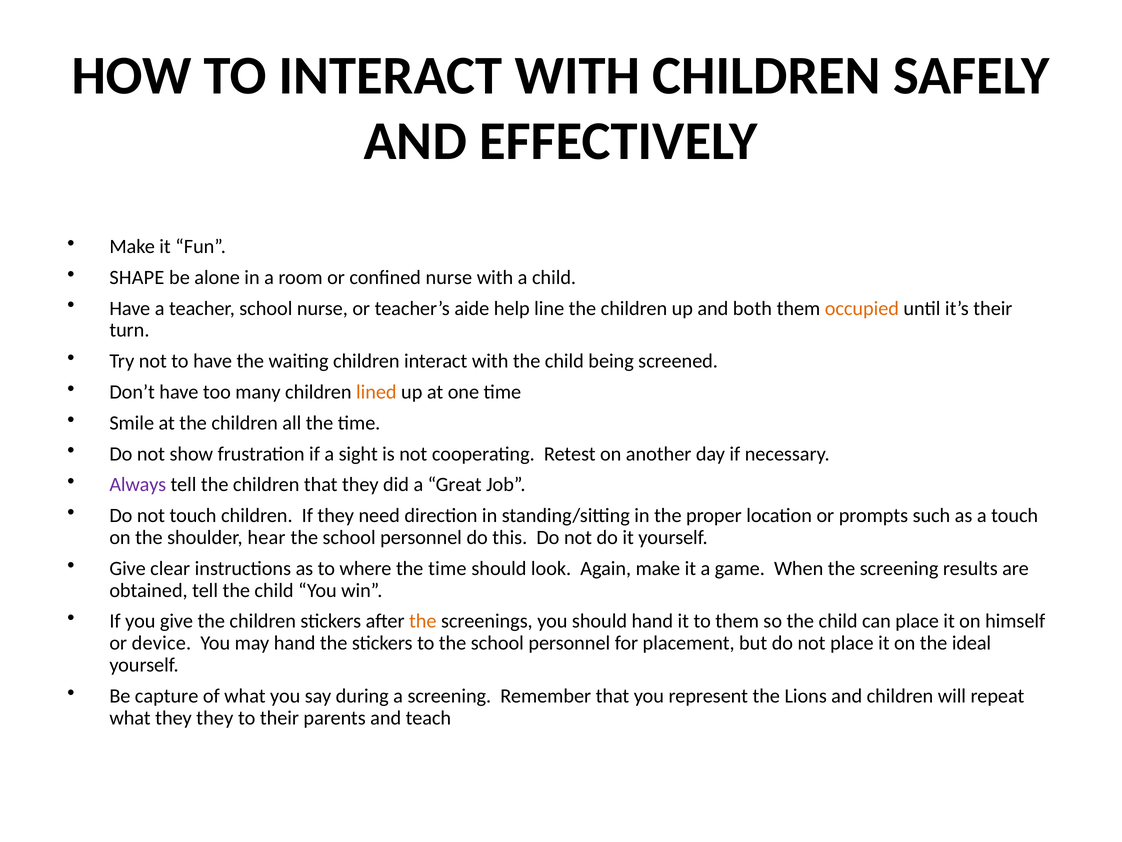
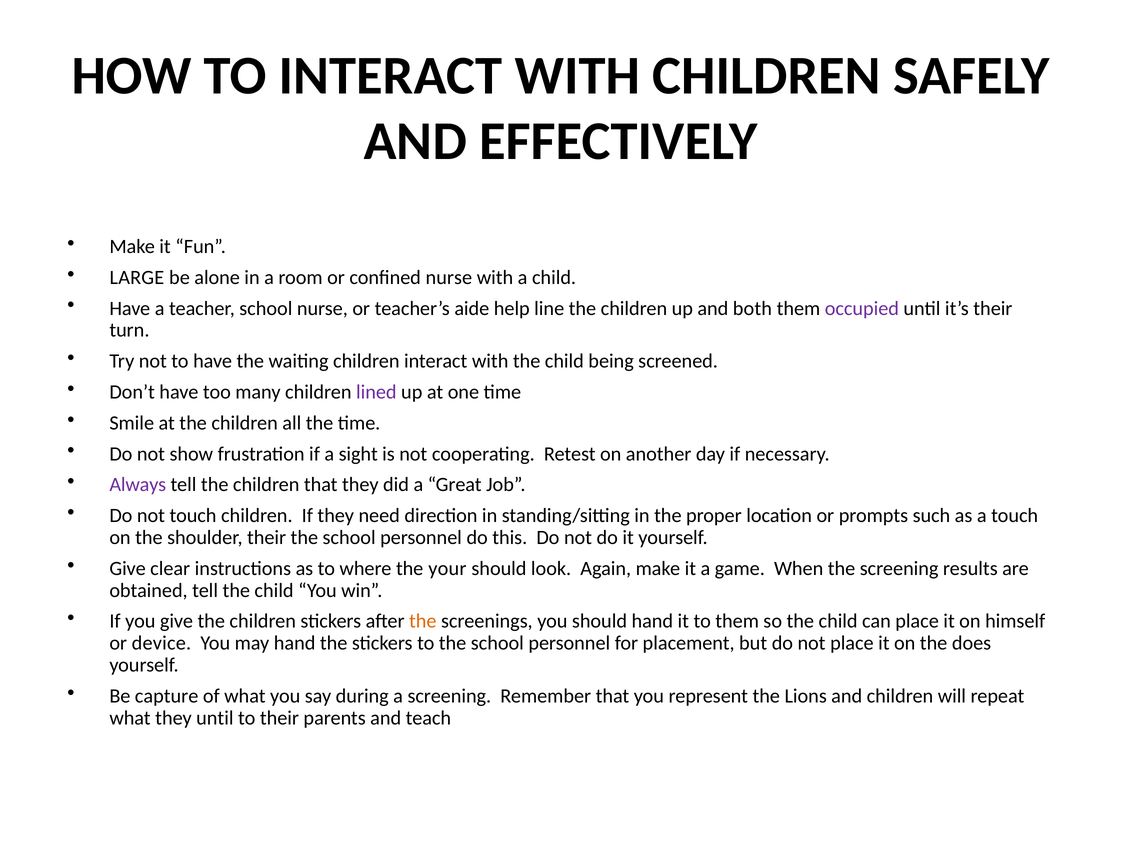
SHAPE: SHAPE -> LARGE (137, 277)
occupied colour: orange -> purple (862, 308)
lined colour: orange -> purple (376, 392)
shoulder hear: hear -> their (267, 537)
where the time: time -> your (447, 568)
ideal: ideal -> does (972, 643)
they they: they -> until (215, 718)
